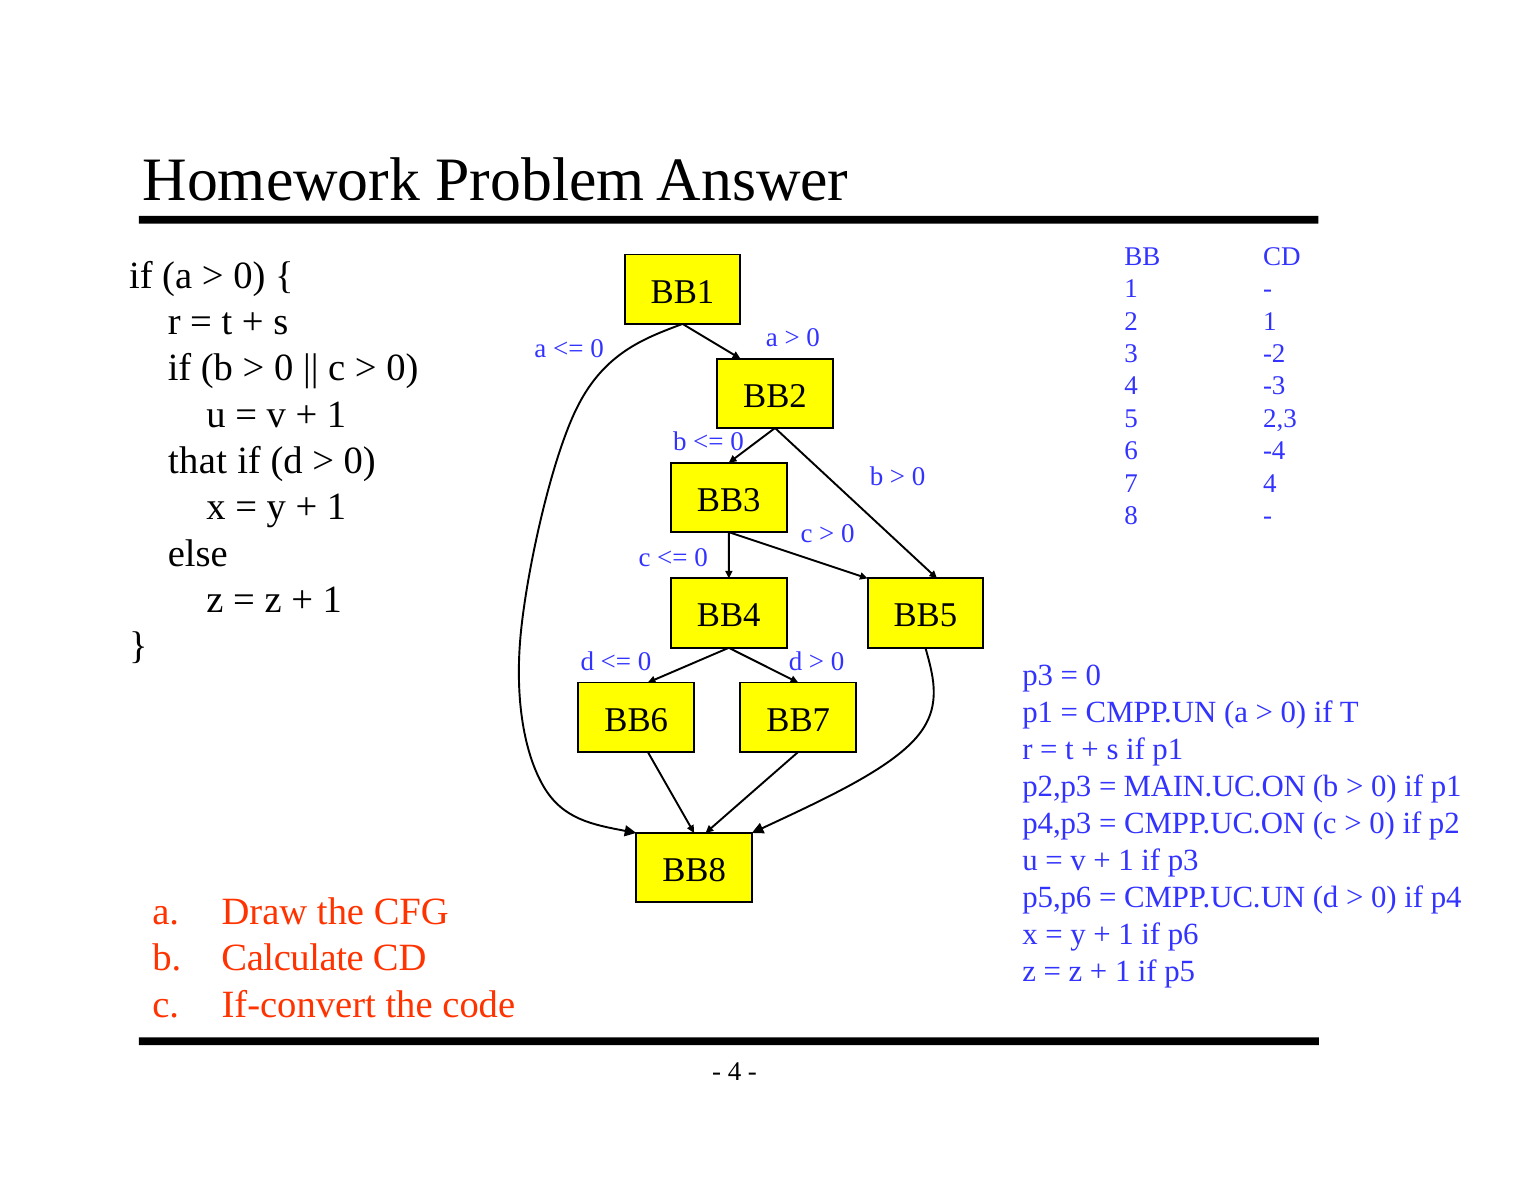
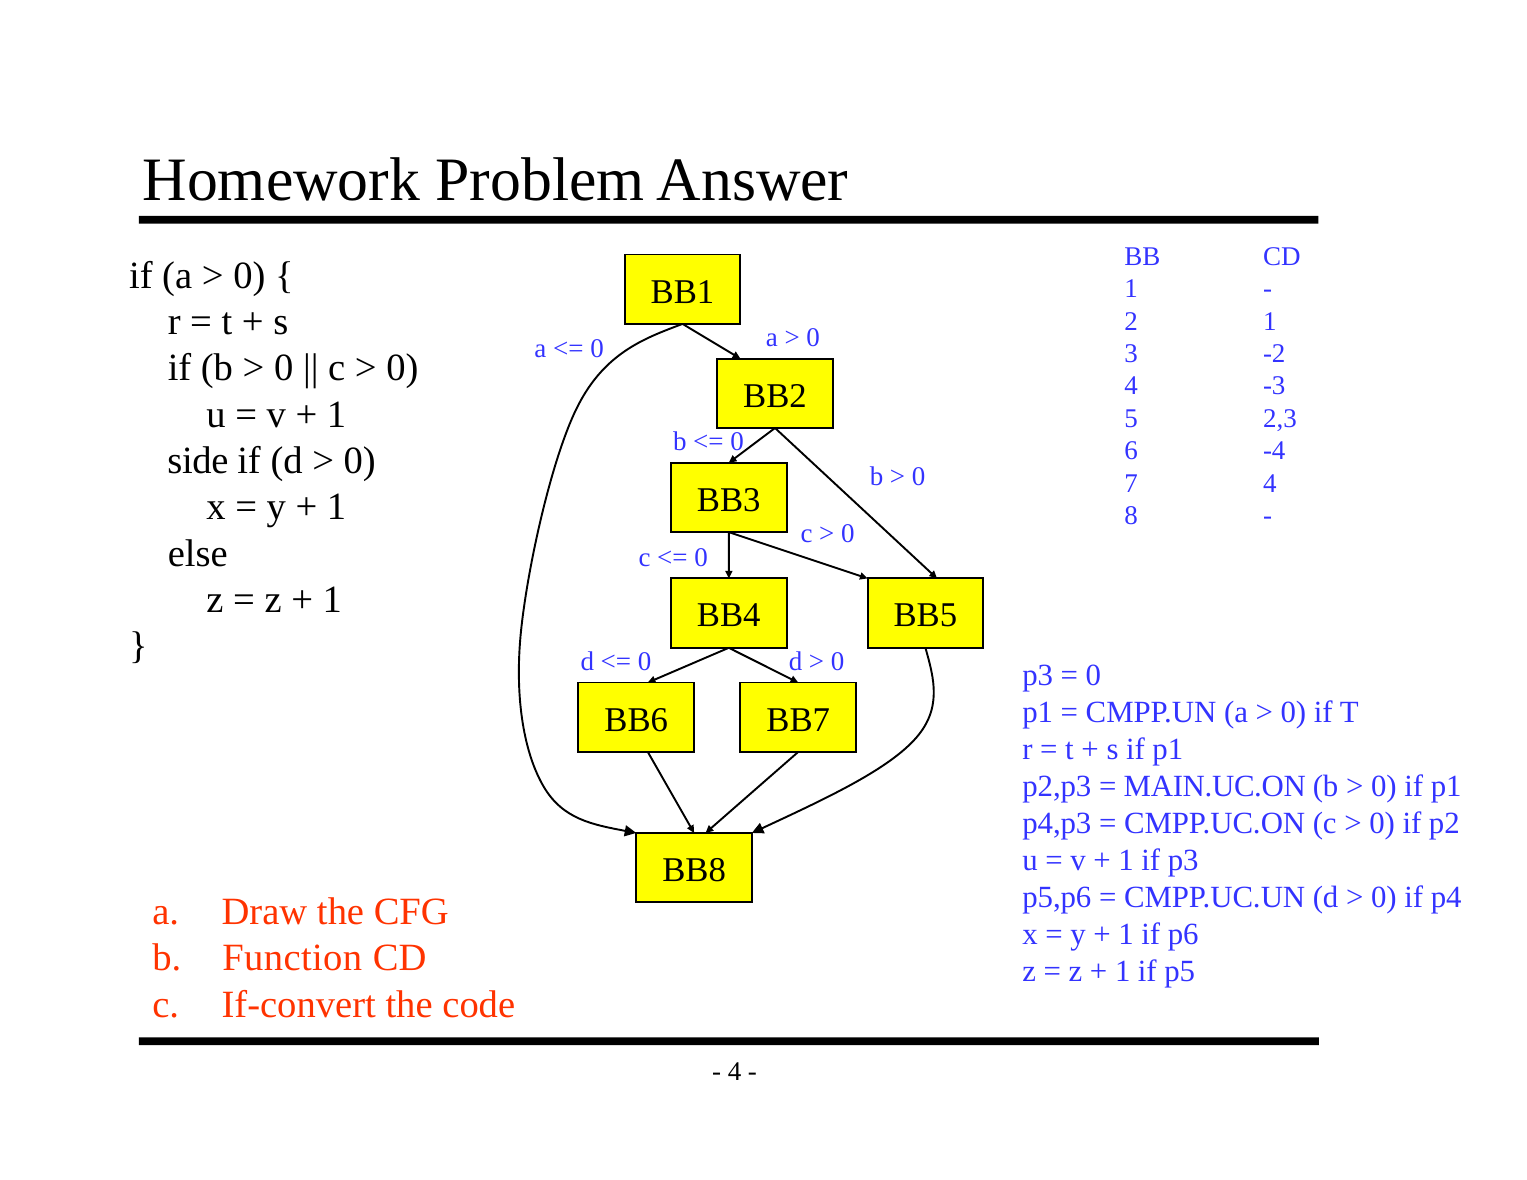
that: that -> side (198, 461)
Calculate: Calculate -> Function (292, 958)
